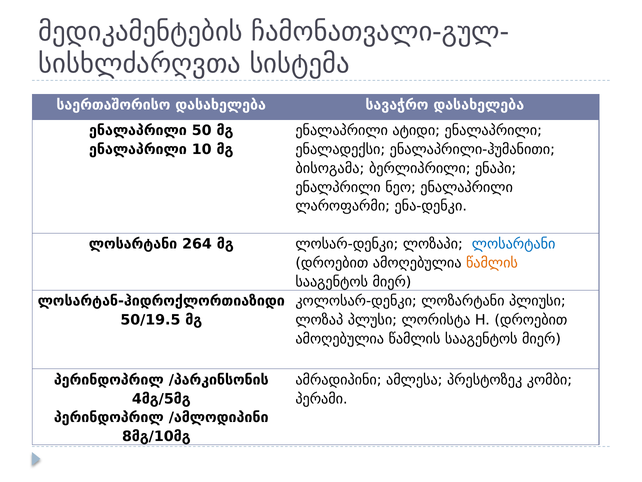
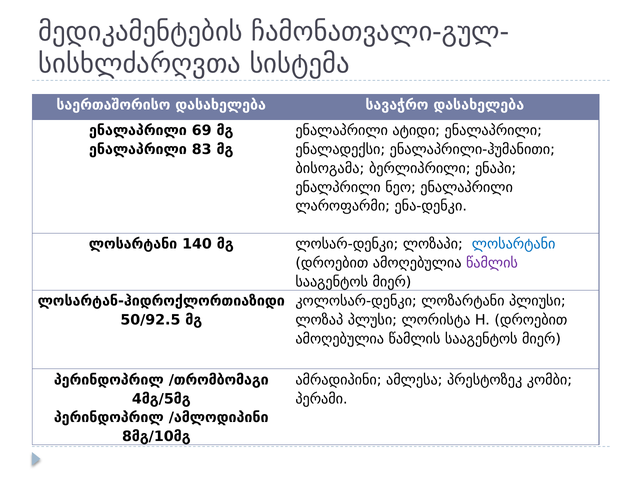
50: 50 -> 69 (202, 130)
10: 10 -> 83 (202, 149)
264: 264 -> 140 (197, 244)
წამლის colour: orange -> purple (492, 263)
50/19.5: 50/19.5 -> 50/92.5 (150, 320)
/პარკინსონის: /პარკინსონის -> /თრომბომაგი (219, 379)
